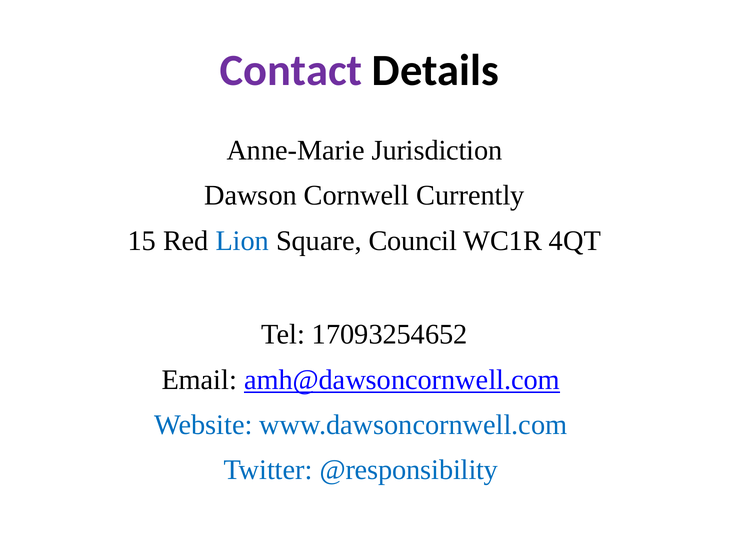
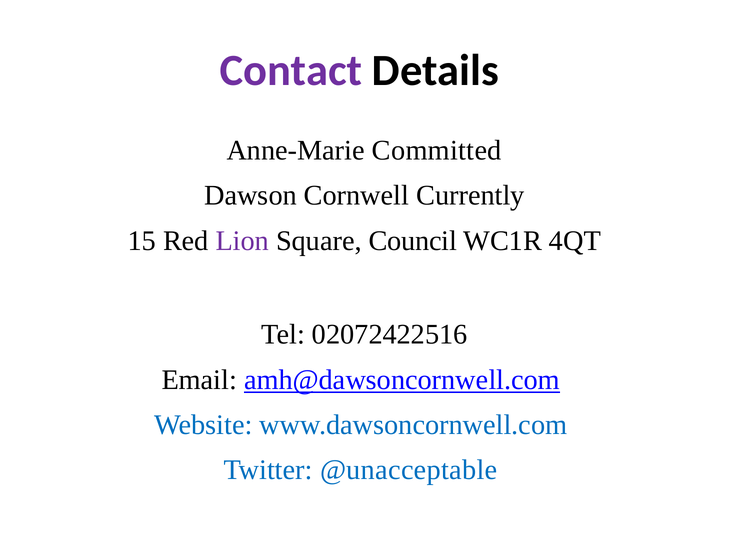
Jurisdiction: Jurisdiction -> Committed (437, 150)
Lion colour: blue -> purple (242, 241)
17093254652: 17093254652 -> 02072422516 (390, 334)
@responsibility: @responsibility -> @unacceptable (409, 470)
